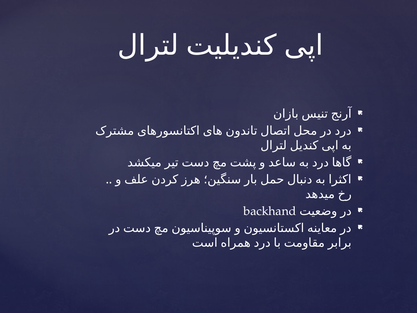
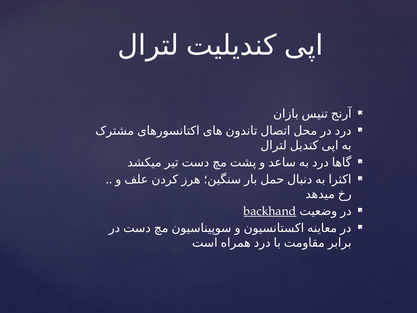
backhand underline: none -> present (270, 211)
